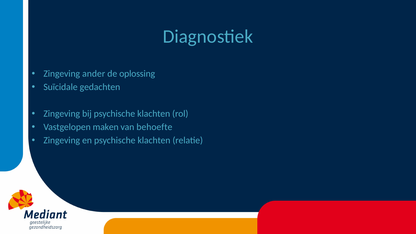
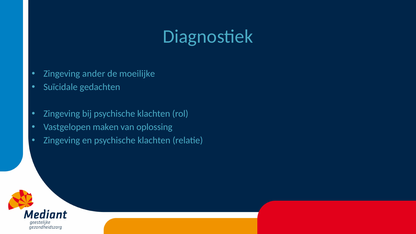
oplossing: oplossing -> moeilijke (137, 74)
behoefte: behoefte -> oplossing (154, 127)
